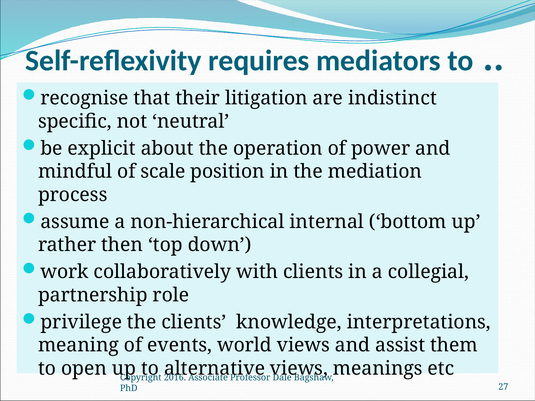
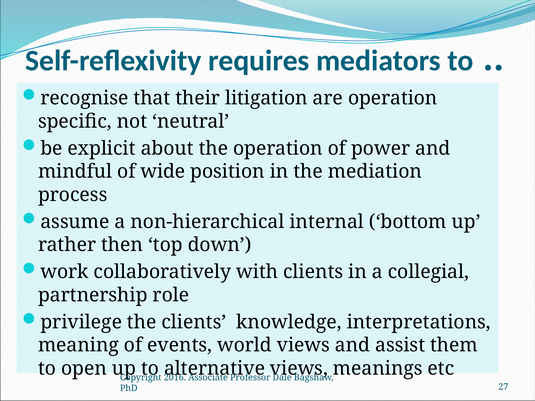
are indistinct: indistinct -> operation (393, 98)
scale: scale -> wide (163, 172)
